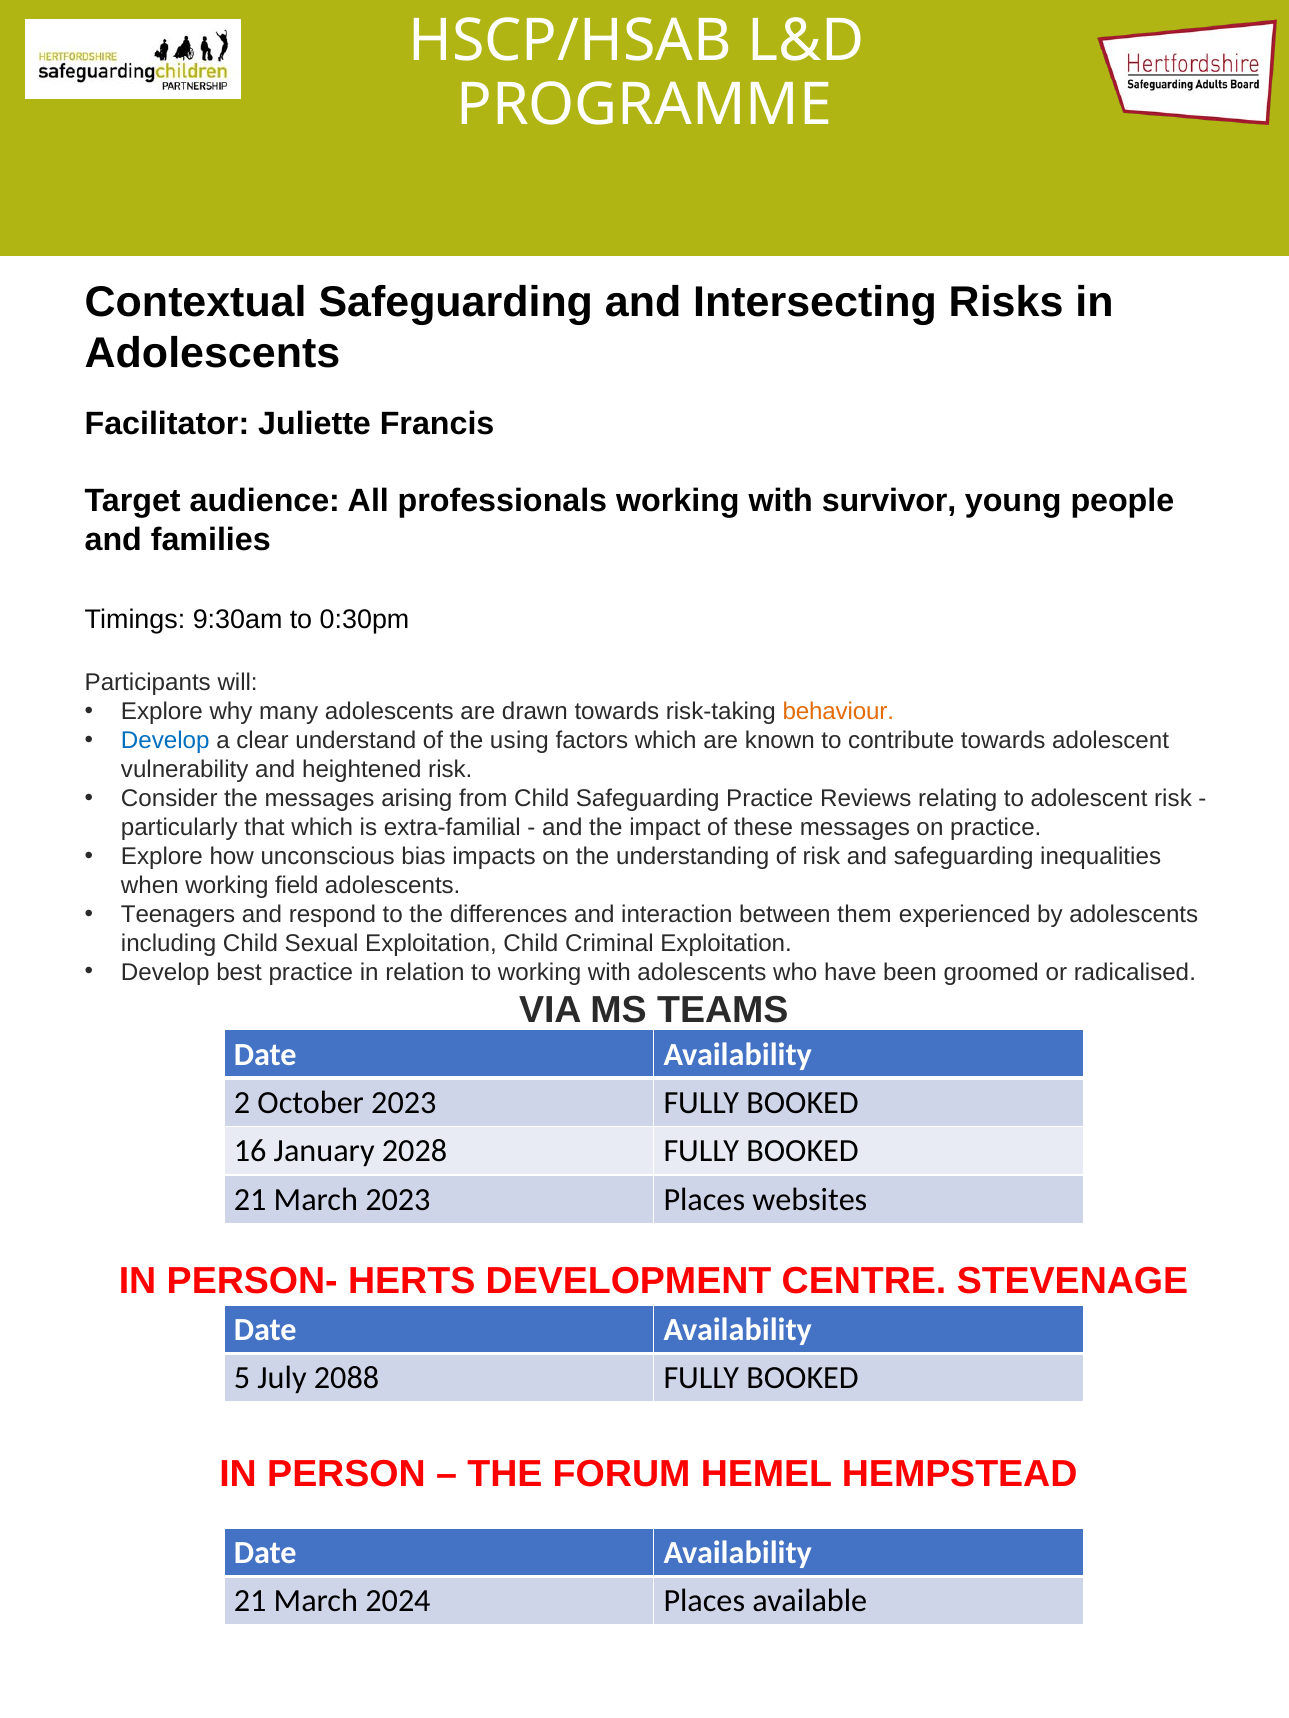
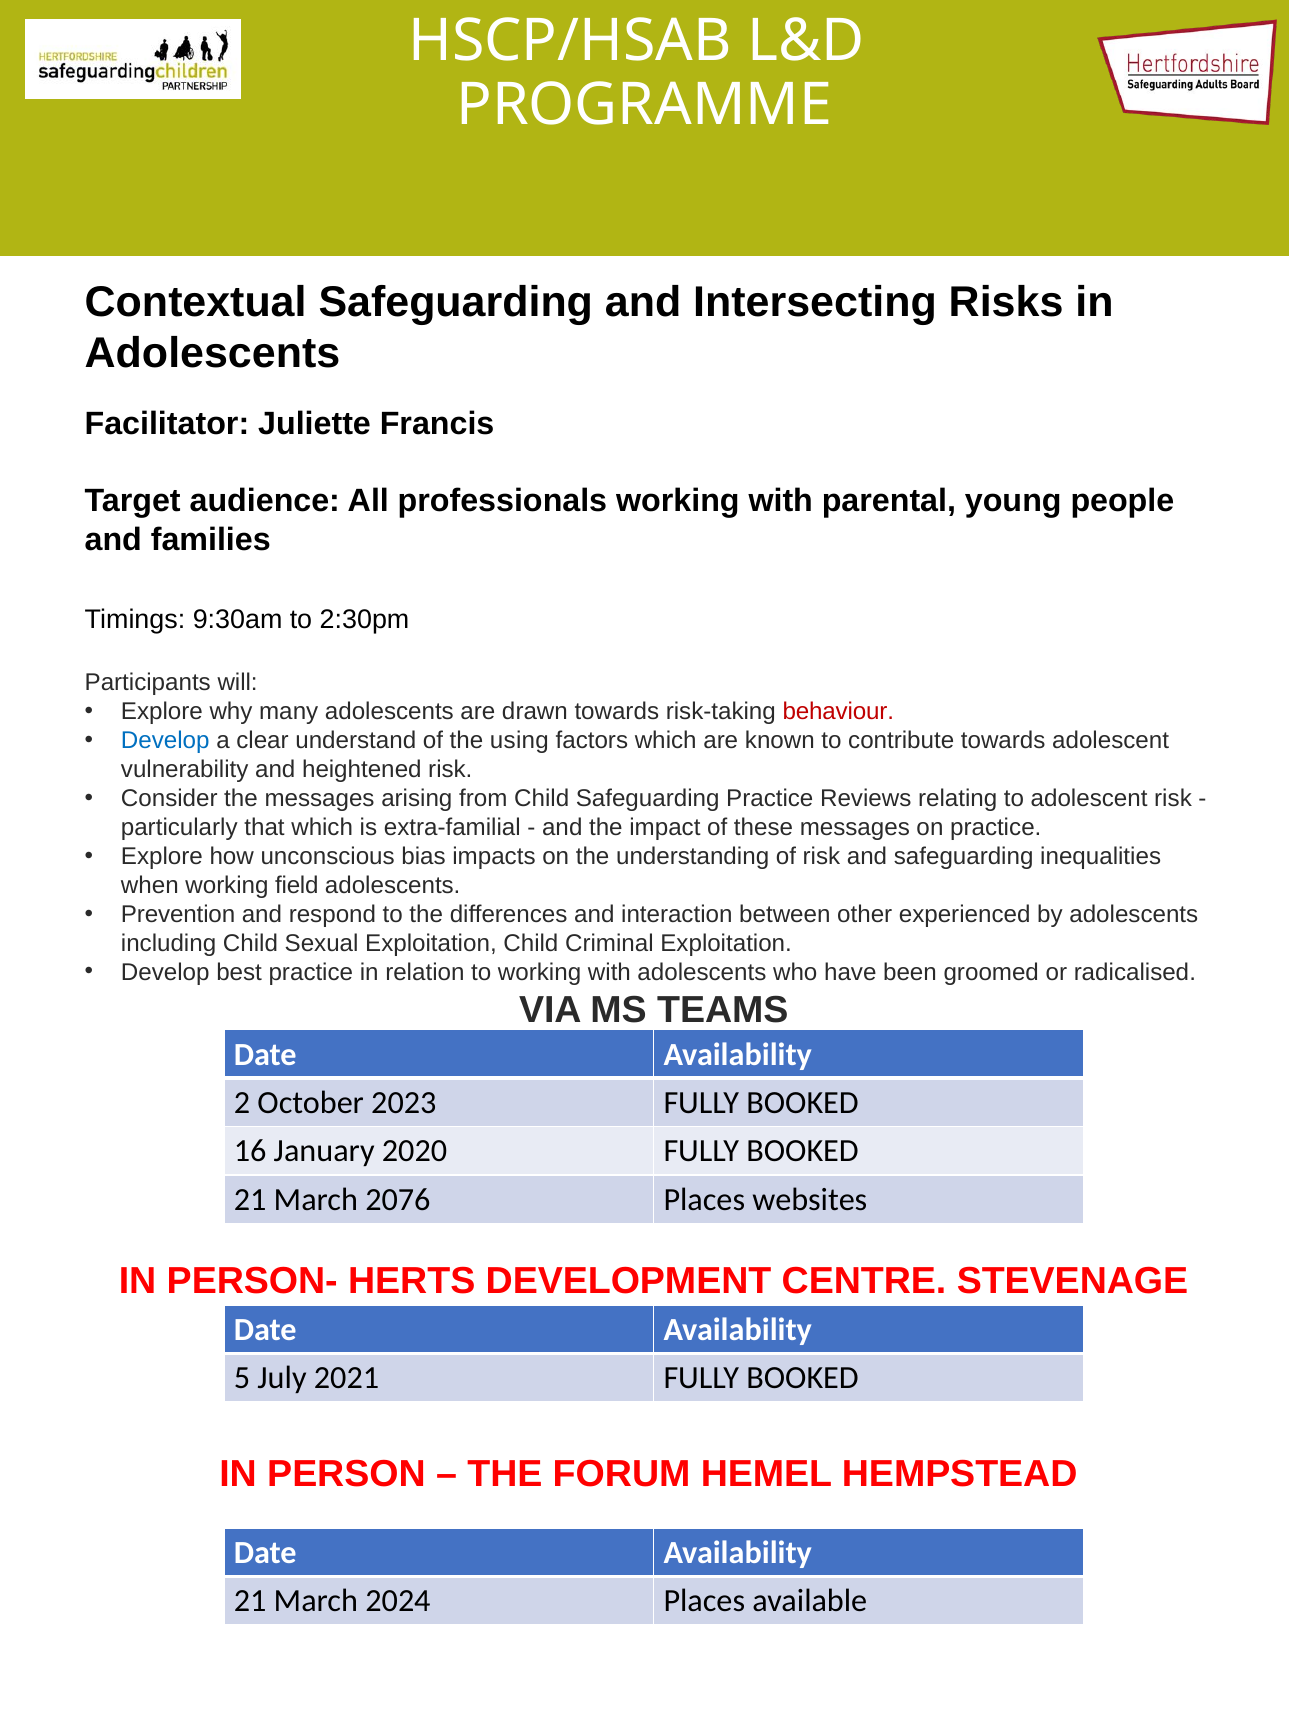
survivor: survivor -> parental (889, 501)
0:30pm: 0:30pm -> 2:30pm (365, 620)
behaviour colour: orange -> red (838, 712)
Teenagers: Teenagers -> Prevention (178, 915)
them: them -> other (865, 915)
2028: 2028 -> 2020 (415, 1152)
March 2023: 2023 -> 2076 (398, 1200)
2088: 2088 -> 2021 (347, 1379)
